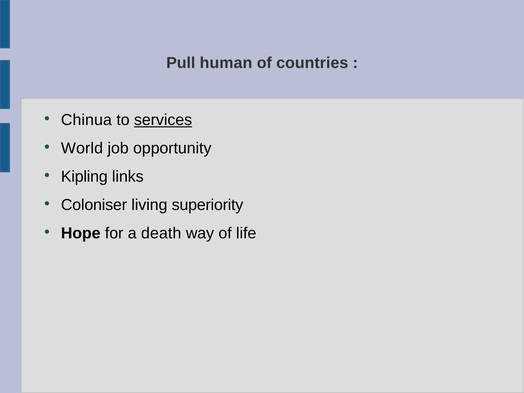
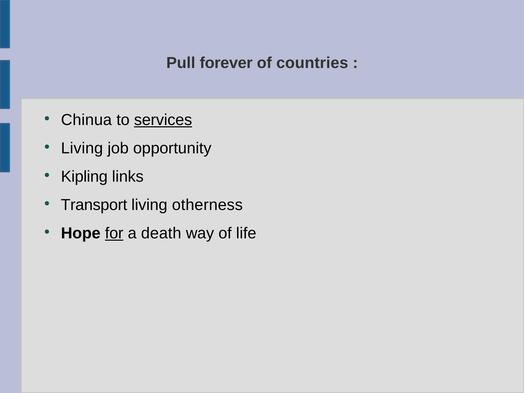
human: human -> forever (226, 63)
World: World -> Living (82, 148)
Coloniser: Coloniser -> Transport (94, 205)
superiority: superiority -> otherness (207, 205)
for underline: none -> present (114, 233)
